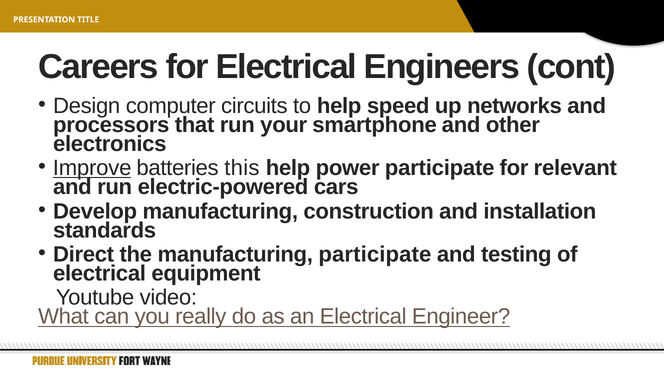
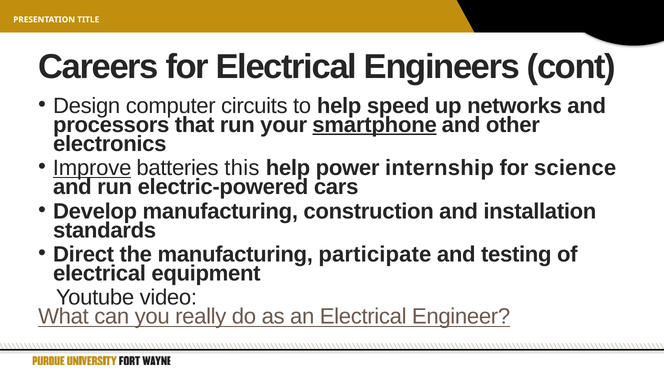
smartphone underline: none -> present (375, 125)
power participate: participate -> internship (439, 168)
relevant: relevant -> science (575, 168)
